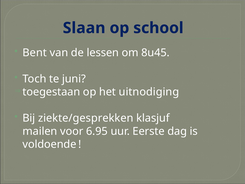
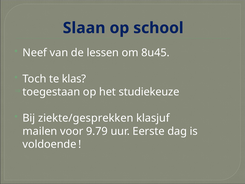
Bent: Bent -> Neef (35, 53)
juni: juni -> klas (74, 79)
uitnodiging: uitnodiging -> studiekeuze (149, 92)
6.95: 6.95 -> 9.79 (97, 131)
